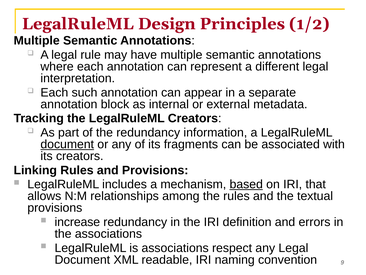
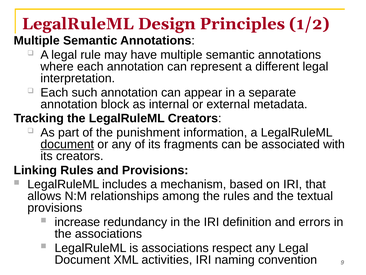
the redundancy: redundancy -> punishment (148, 132)
based underline: present -> none (246, 184)
readable: readable -> activities (167, 259)
